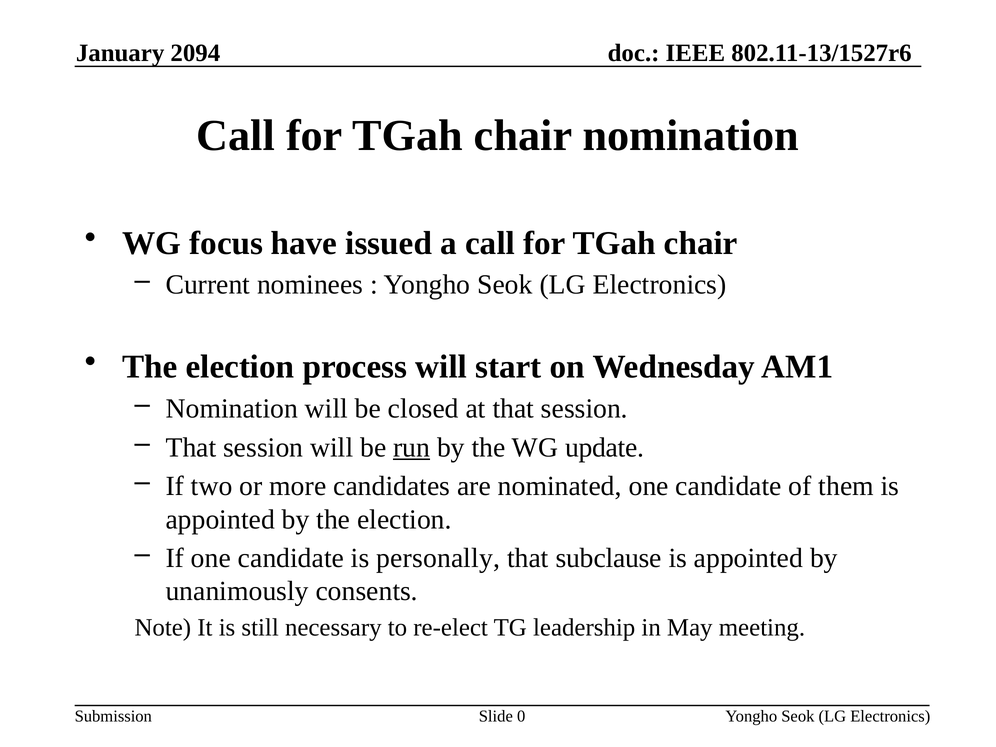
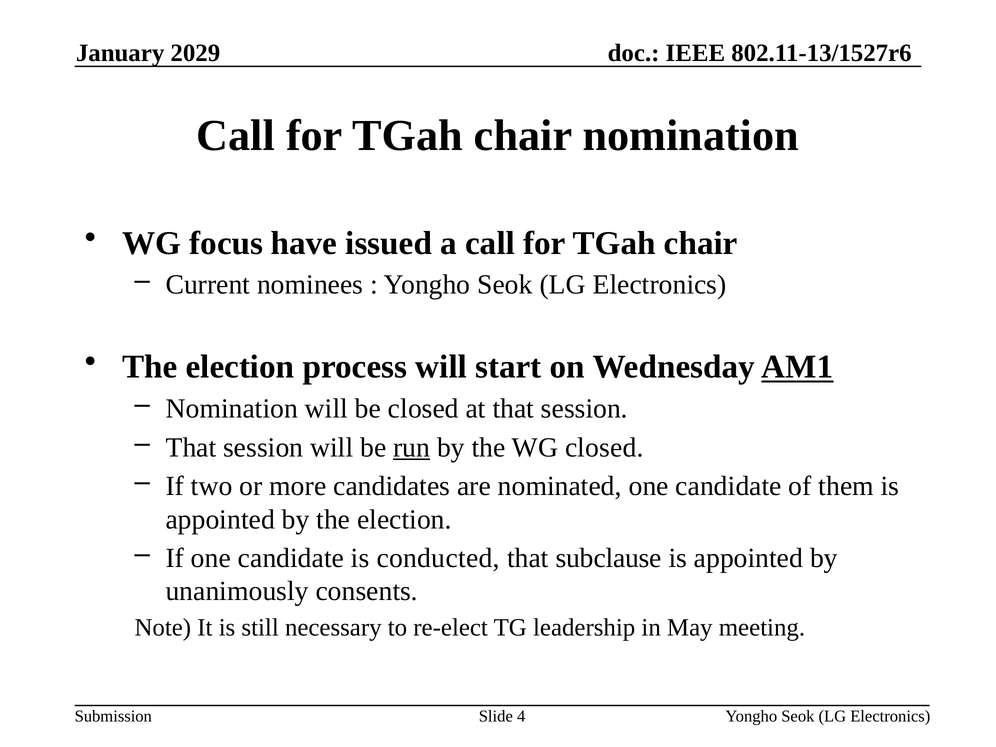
2094: 2094 -> 2029 (195, 53)
AM1 underline: none -> present (797, 367)
WG update: update -> closed (604, 447)
personally: personally -> conducted (438, 558)
0: 0 -> 4 (521, 716)
